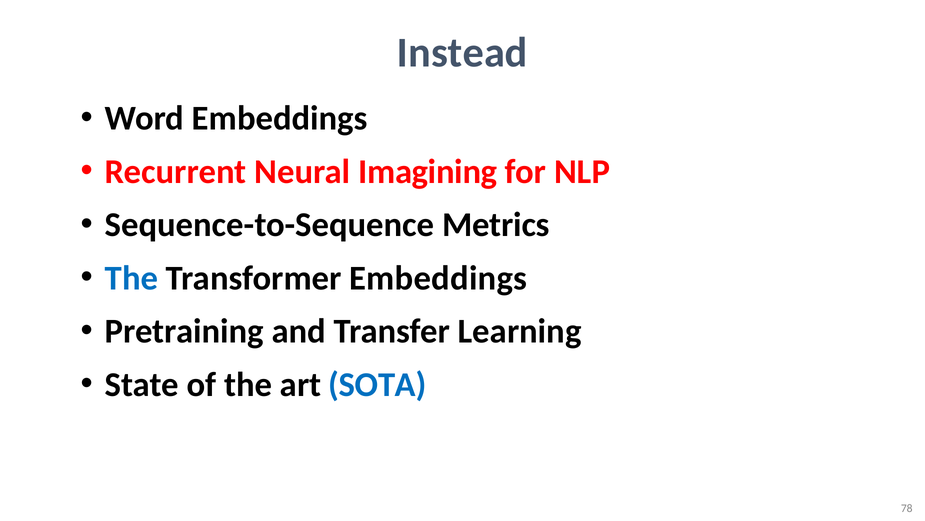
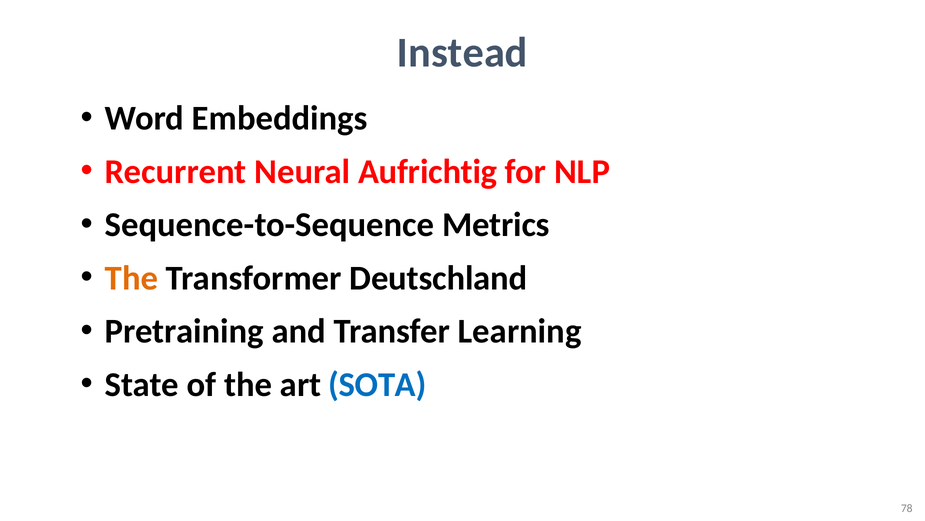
Imagining: Imagining -> Aufrichtig (428, 171)
The colour: blue -> orange (132, 278)
Transformer Embeddings: Embeddings -> Deutschland (438, 278)
